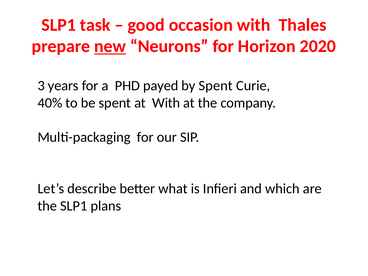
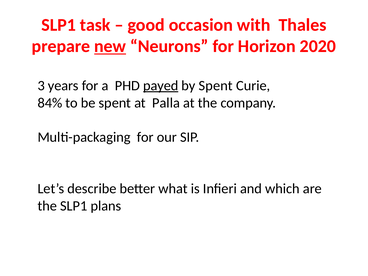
payed underline: none -> present (161, 86)
40%: 40% -> 84% (50, 103)
at With: With -> Palla (166, 103)
